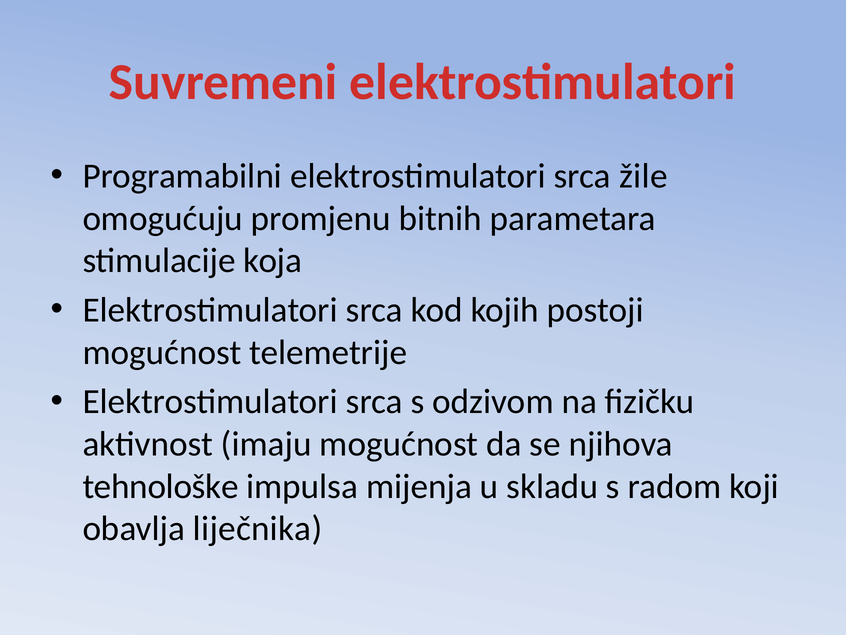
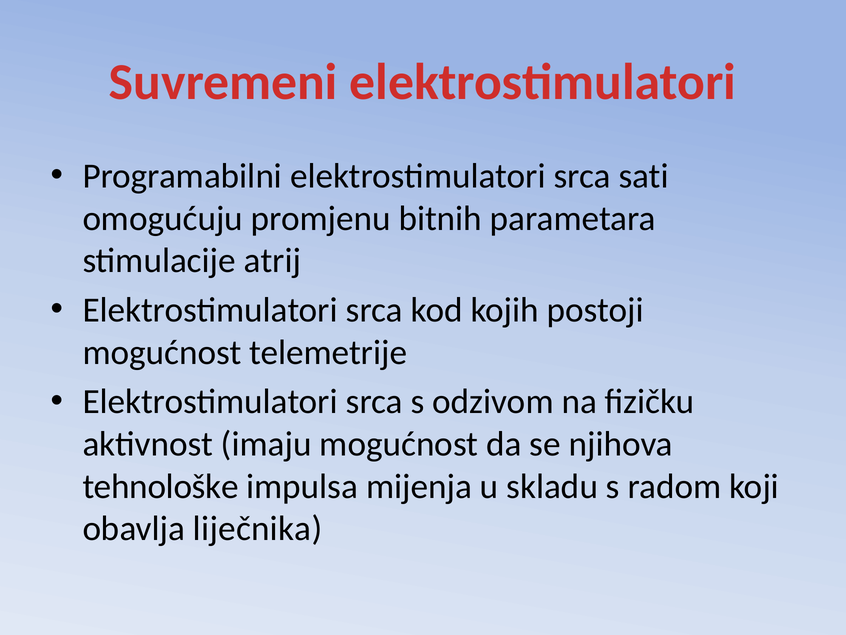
žile: žile -> sati (644, 176)
koja: koja -> atrij (272, 260)
